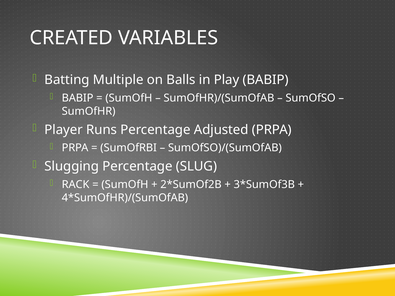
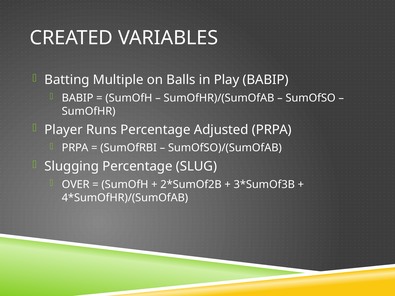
RACK: RACK -> OVER (76, 185)
